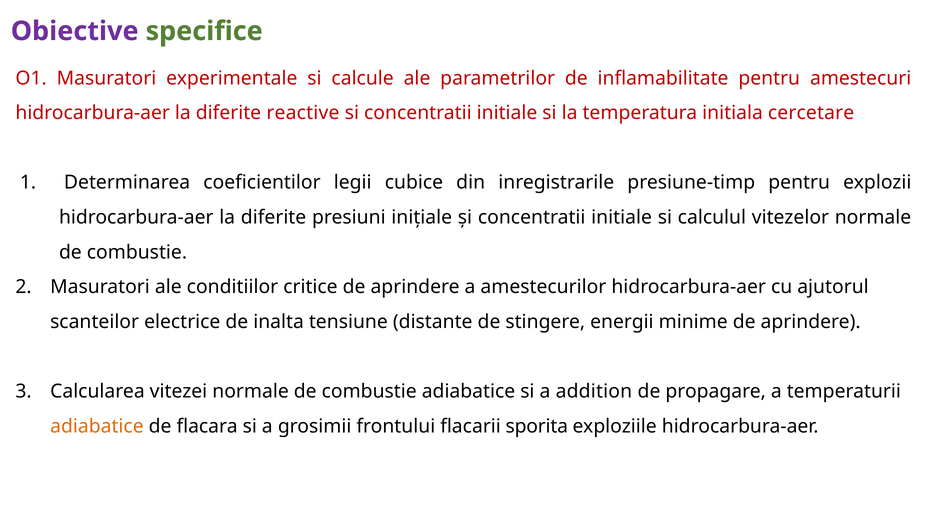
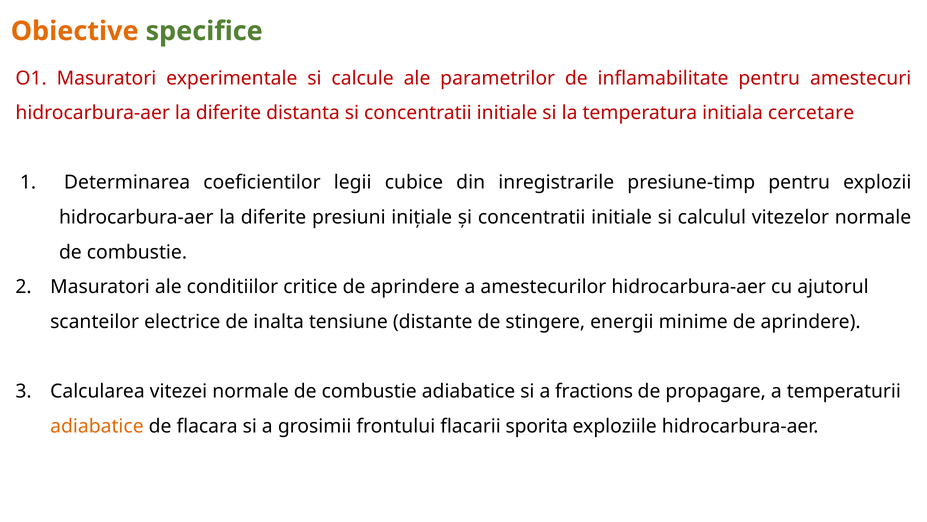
Obiective colour: purple -> orange (75, 31)
reactive: reactive -> distanta (303, 113)
addition: addition -> fractions (594, 391)
